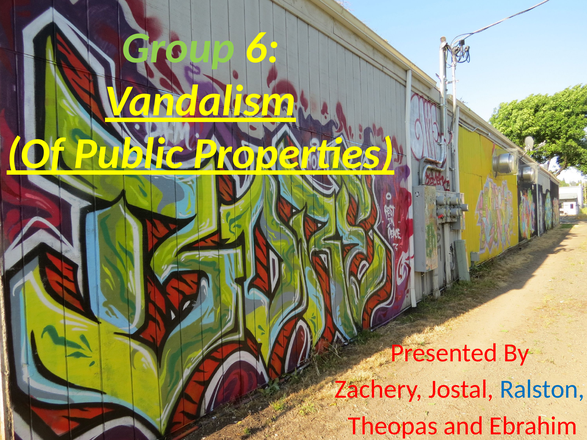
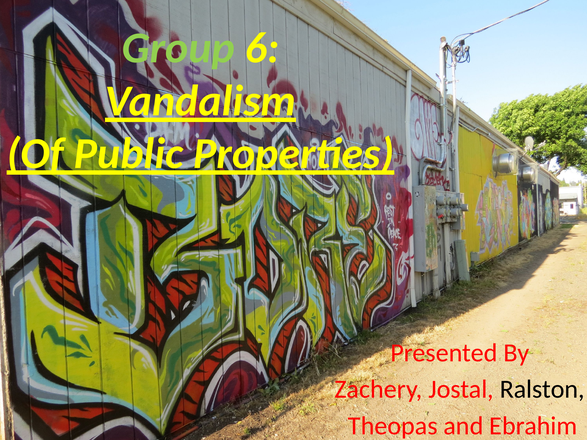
Ralston colour: blue -> black (542, 390)
